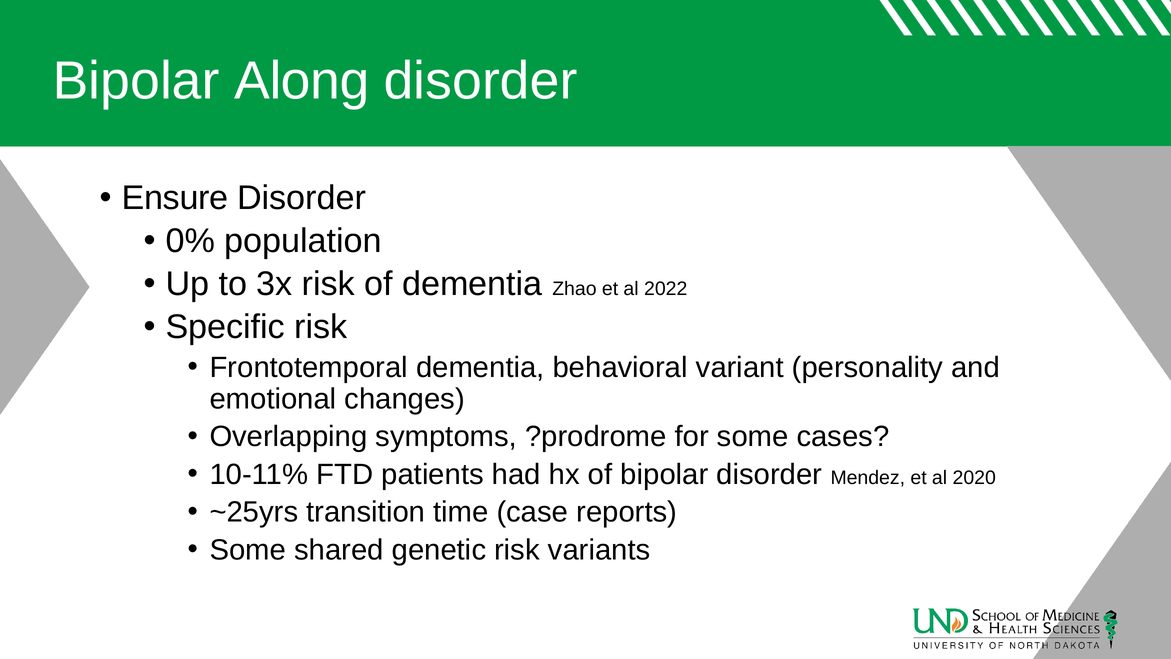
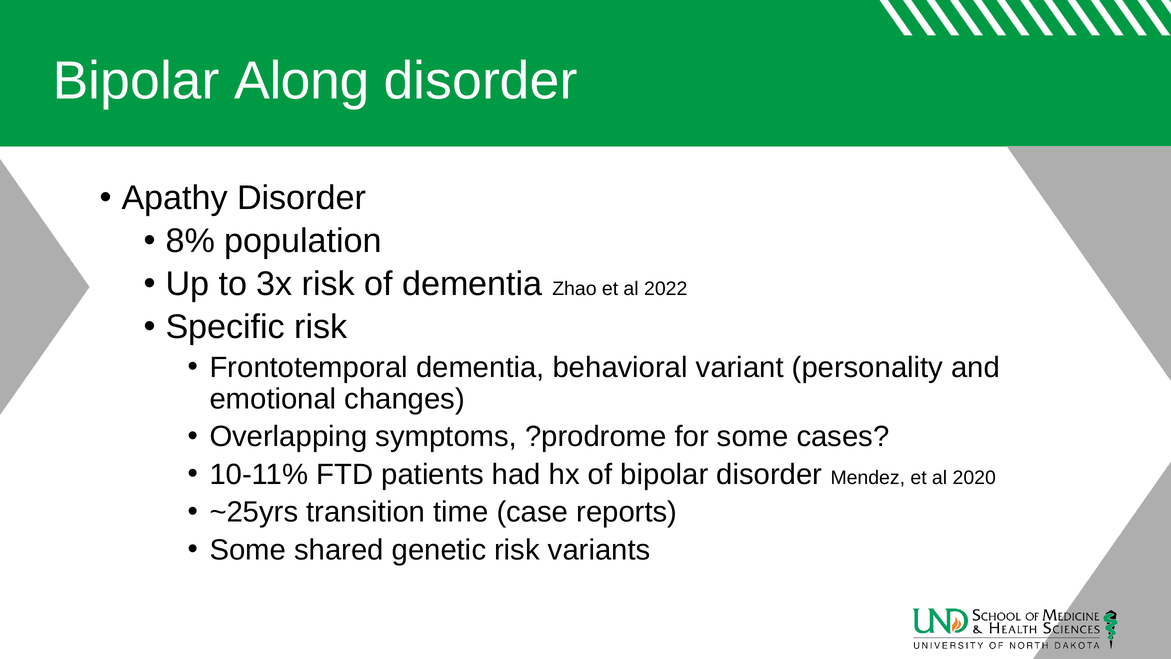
Ensure: Ensure -> Apathy (175, 198)
0%: 0% -> 8% (190, 241)
